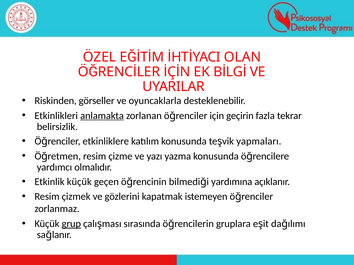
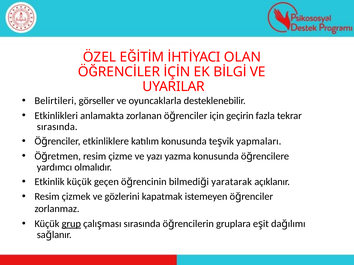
Riskinden: Riskinden -> Belirtileri (55, 101)
anlamakta underline: present -> none (102, 116)
belirsizlik: belirsizlik -> sırasında (57, 127)
yardımına: yardımına -> yaratarak (232, 182)
